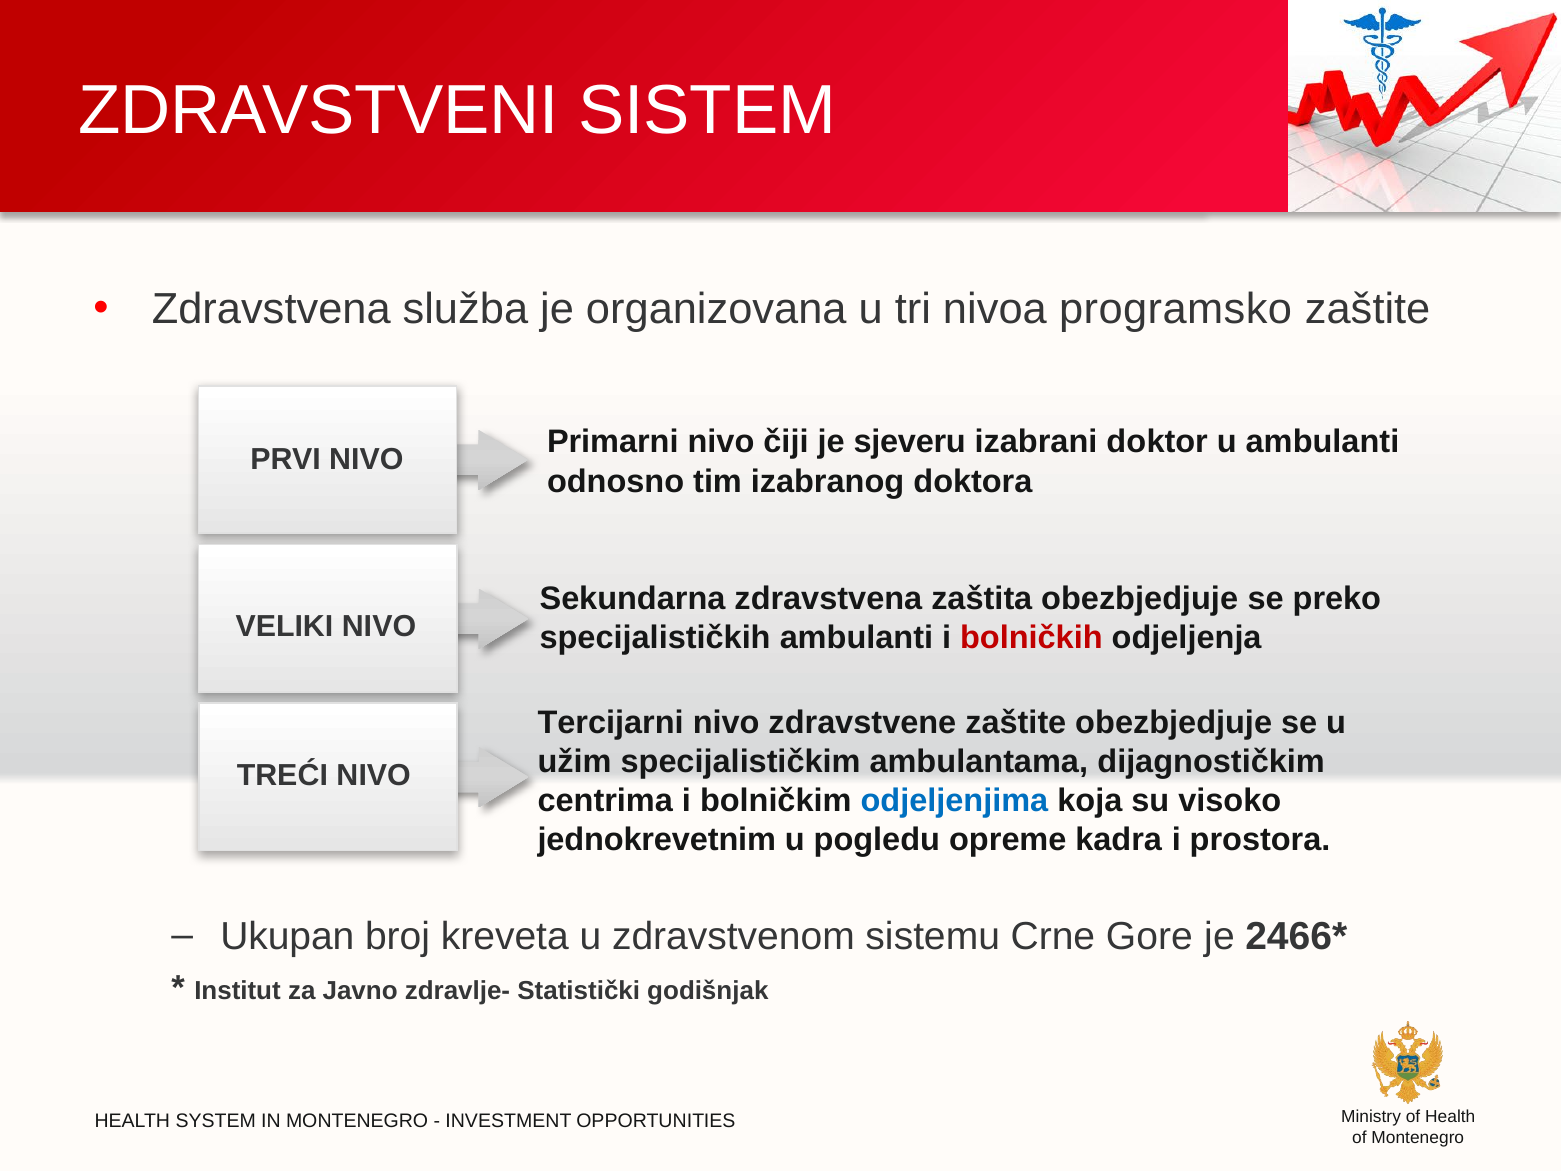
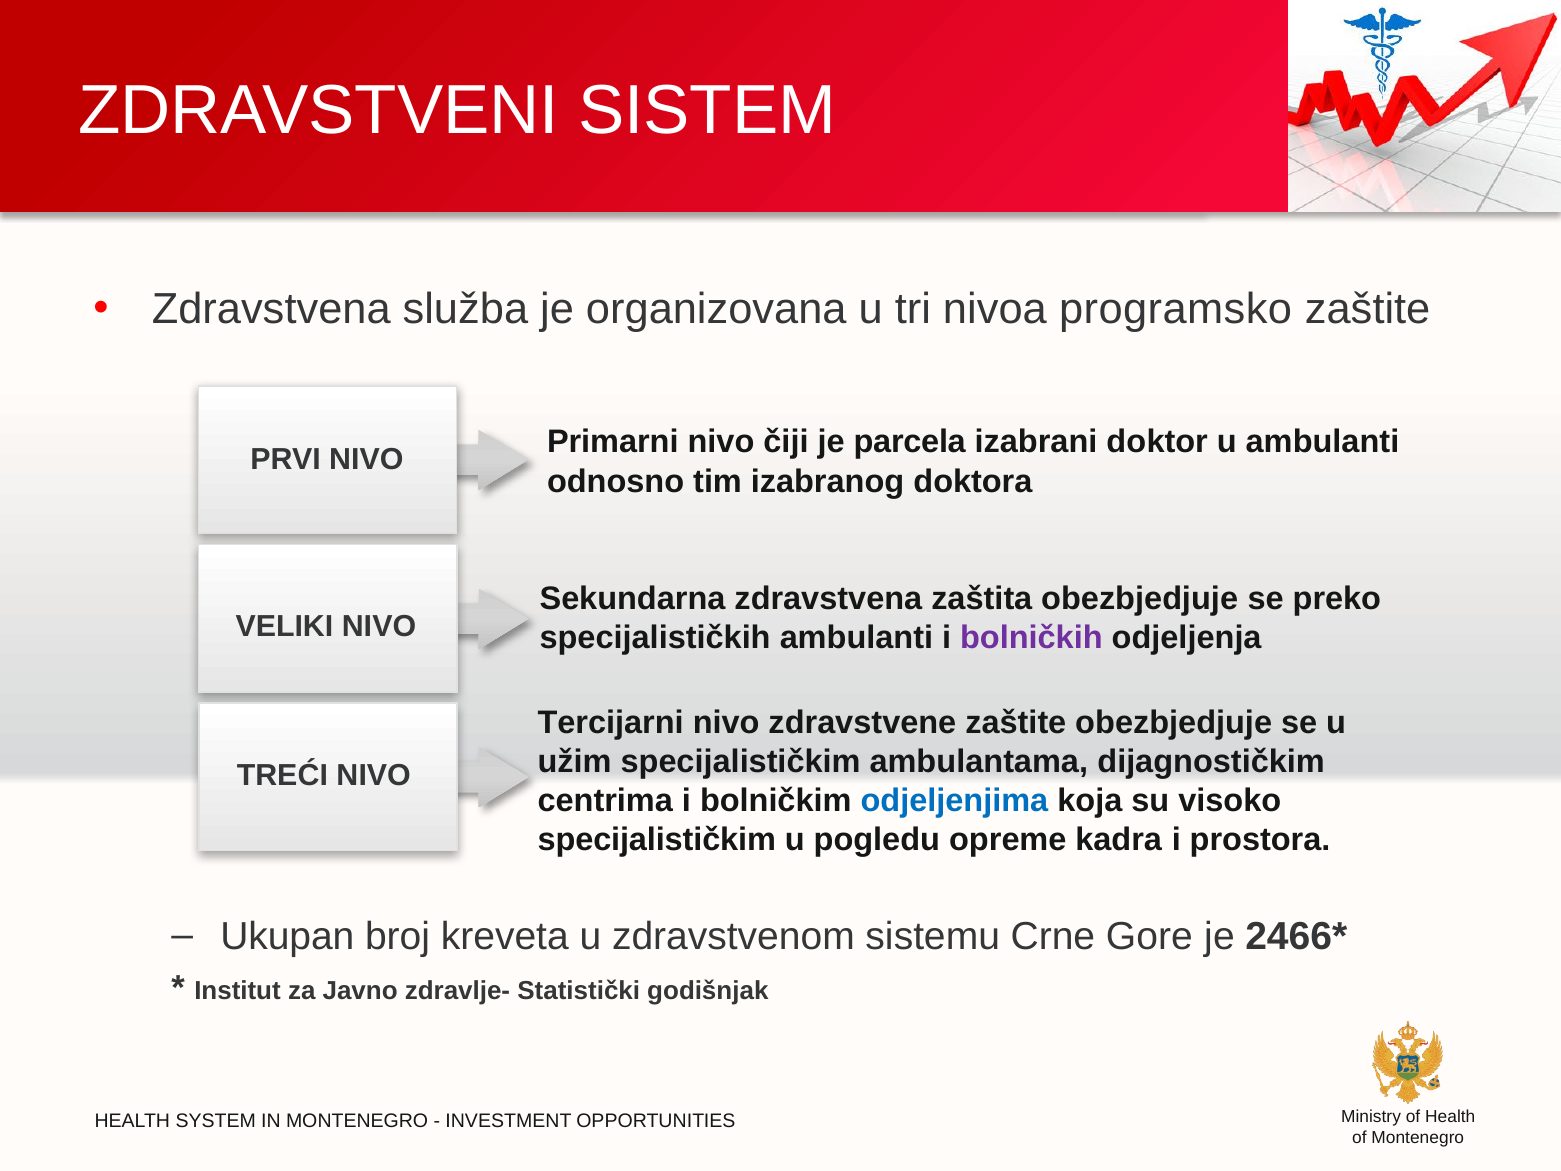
sjeveru: sjeveru -> parcela (910, 442)
bolničkih colour: red -> purple (1031, 638)
jednokrevetnim: jednokrevetnim -> specijalističkim (657, 840)
